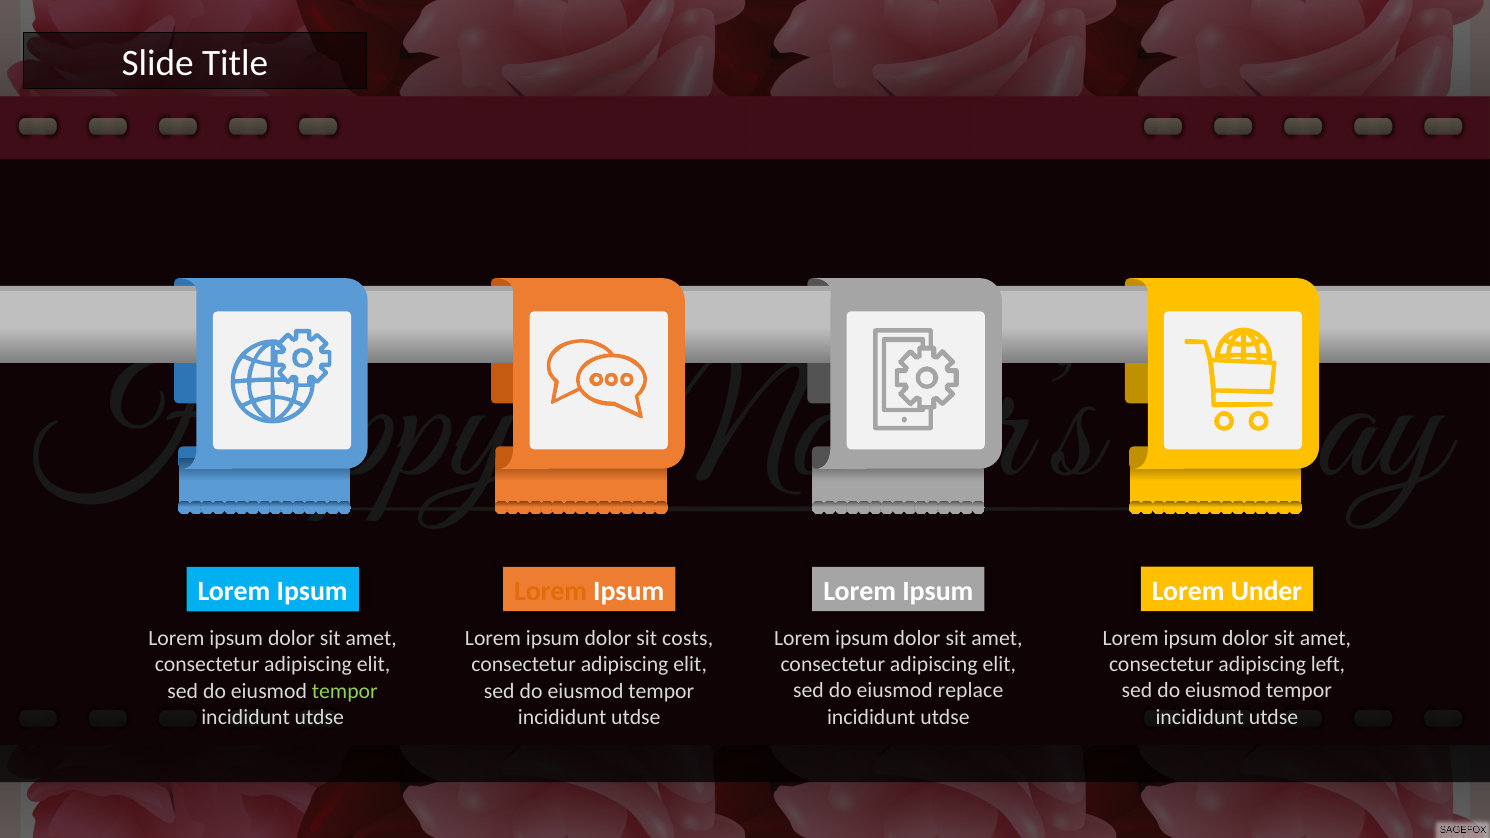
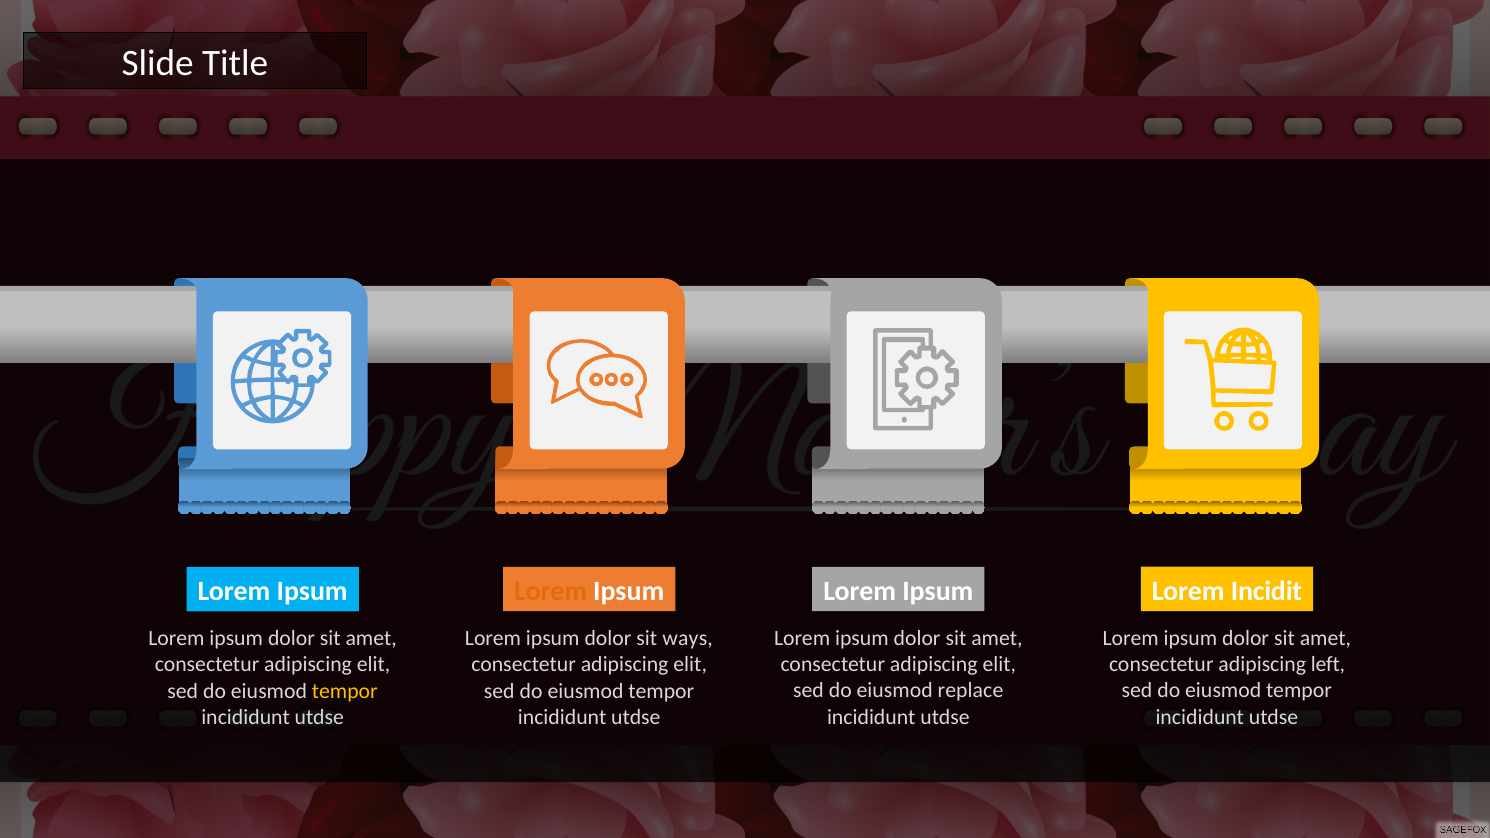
Under: Under -> Incidit (1266, 591)
costs: costs -> ways (688, 639)
tempor colour: light green -> yellow (345, 691)
